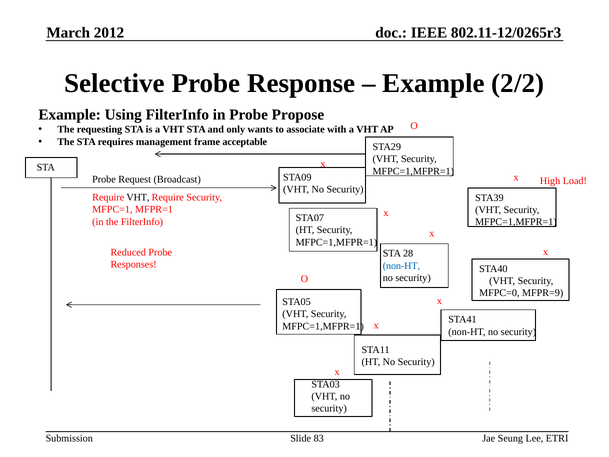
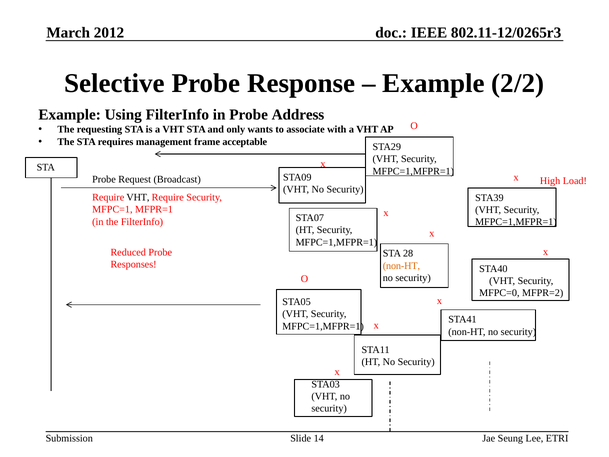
Propose: Propose -> Address (298, 115)
non-HT colour: blue -> orange (401, 266)
MFPR=9: MFPR=9 -> MFPR=2 (543, 293)
83: 83 -> 14 (319, 438)
